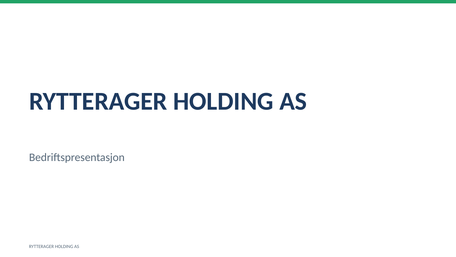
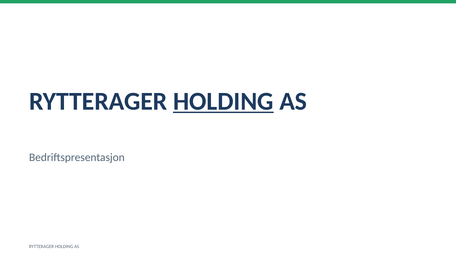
HOLDING underline: none -> present (223, 101)
